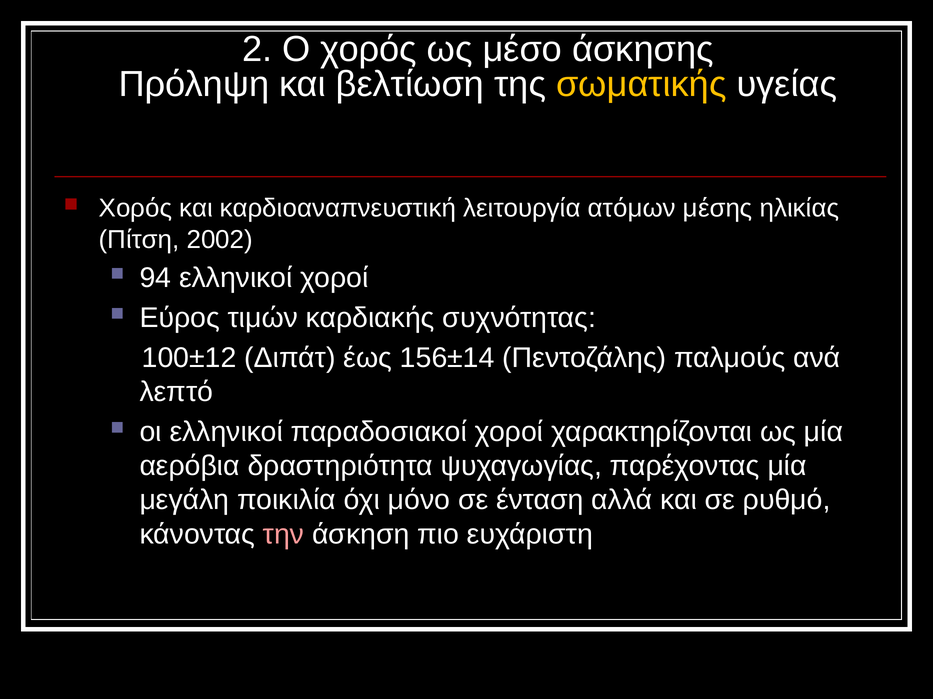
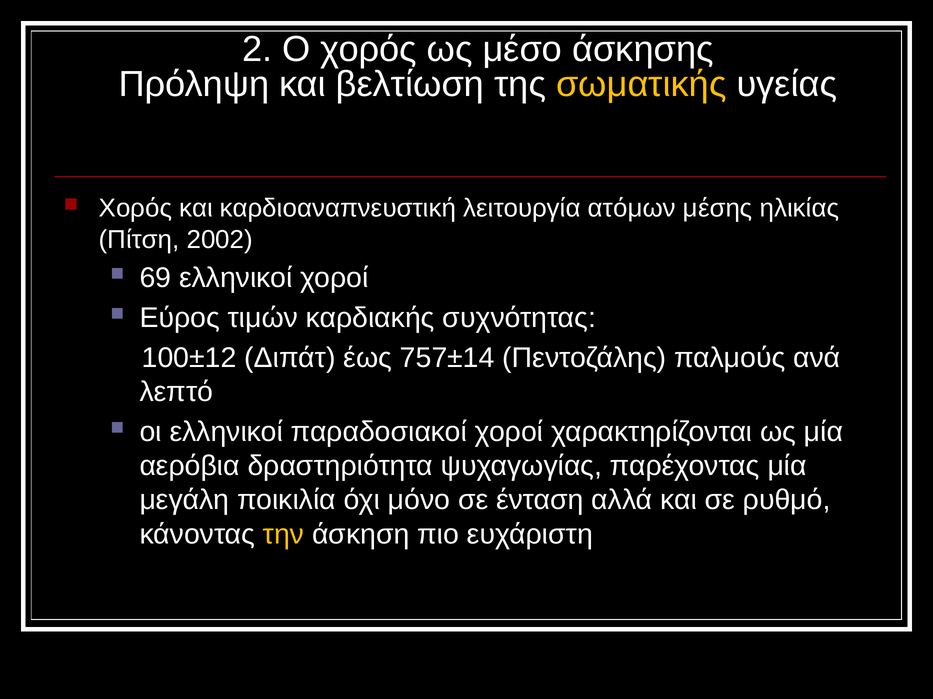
94: 94 -> 69 (155, 278)
156±14: 156±14 -> 757±14 (447, 358)
την colour: pink -> yellow (284, 535)
